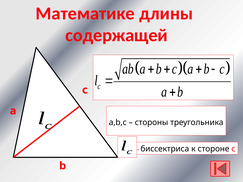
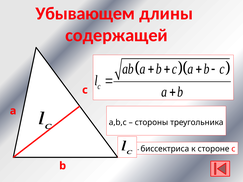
Математике: Математике -> Убывающем (85, 13)
